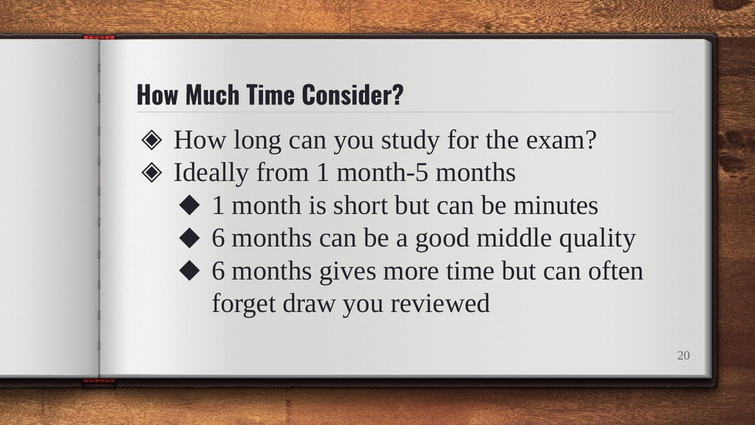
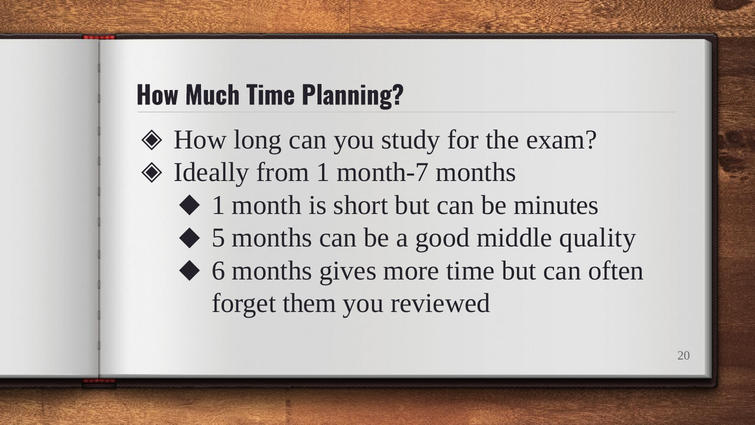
Consider: Consider -> Planning (353, 96)
month-5: month-5 -> month-7 (383, 172)
6: 6 -> 5 (218, 238)
draw: draw -> them (310, 303)
